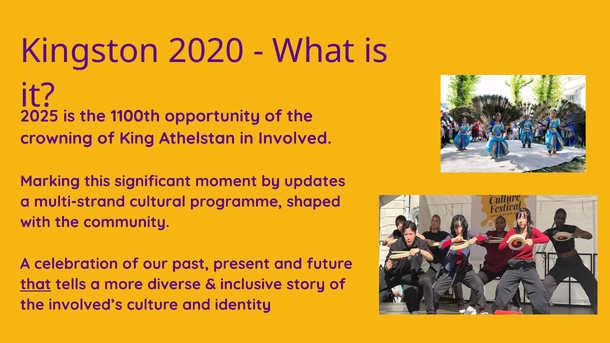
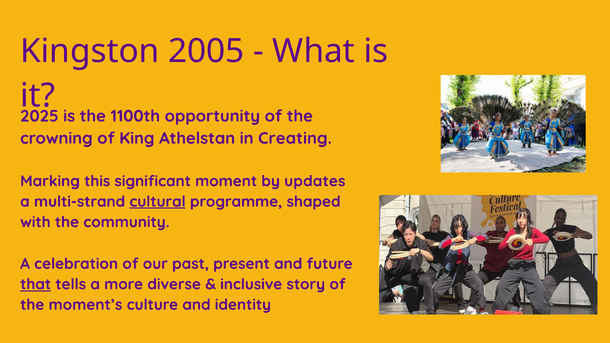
2020: 2020 -> 2005 (206, 51)
Involved: Involved -> Creating (295, 138)
cultural underline: none -> present (158, 202)
involved’s: involved’s -> moment’s (85, 305)
